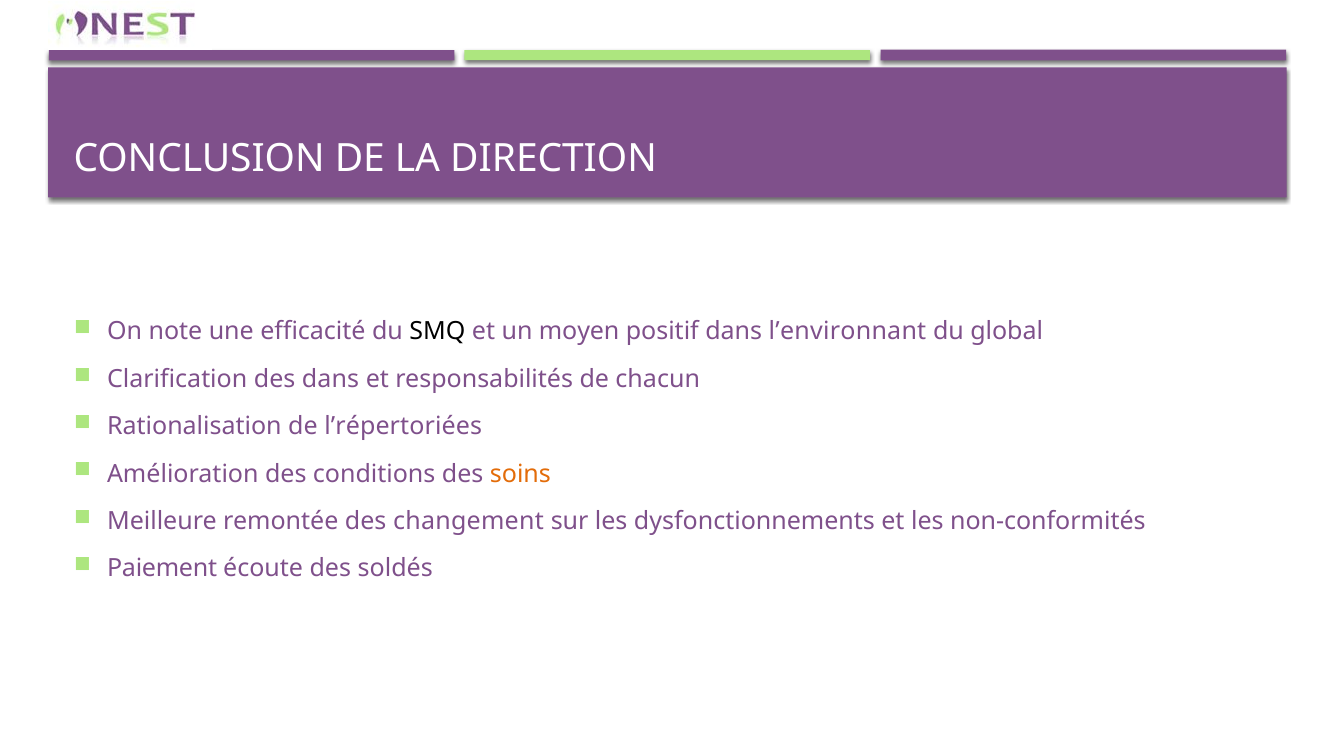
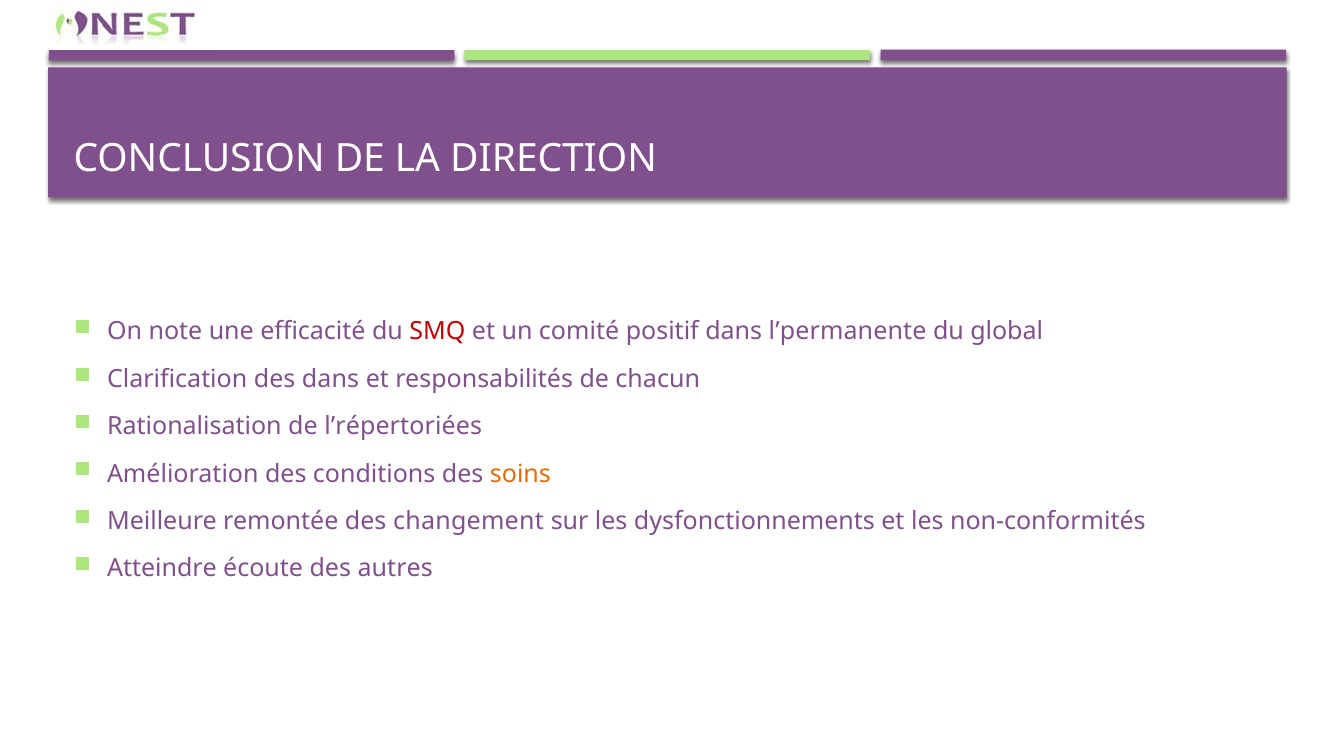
SMQ colour: black -> red (437, 331)
moyen: moyen -> comité (579, 331)
l’environnant: l’environnant -> l’permanente (848, 331)
Paiement: Paiement -> Atteindre (162, 569)
soldés: soldés -> autres (395, 569)
